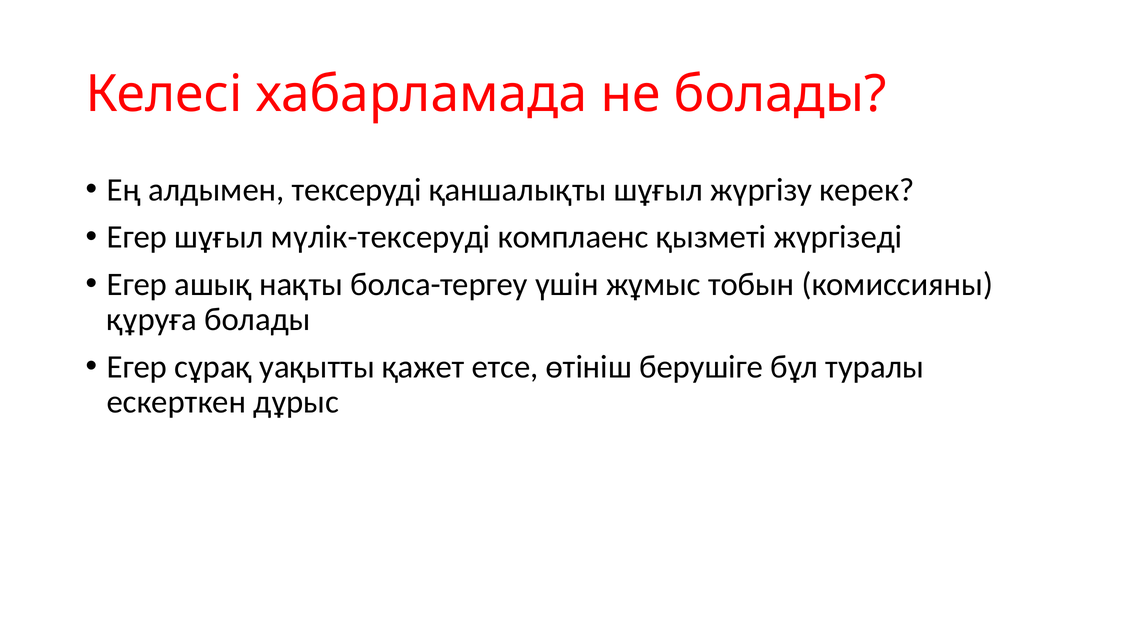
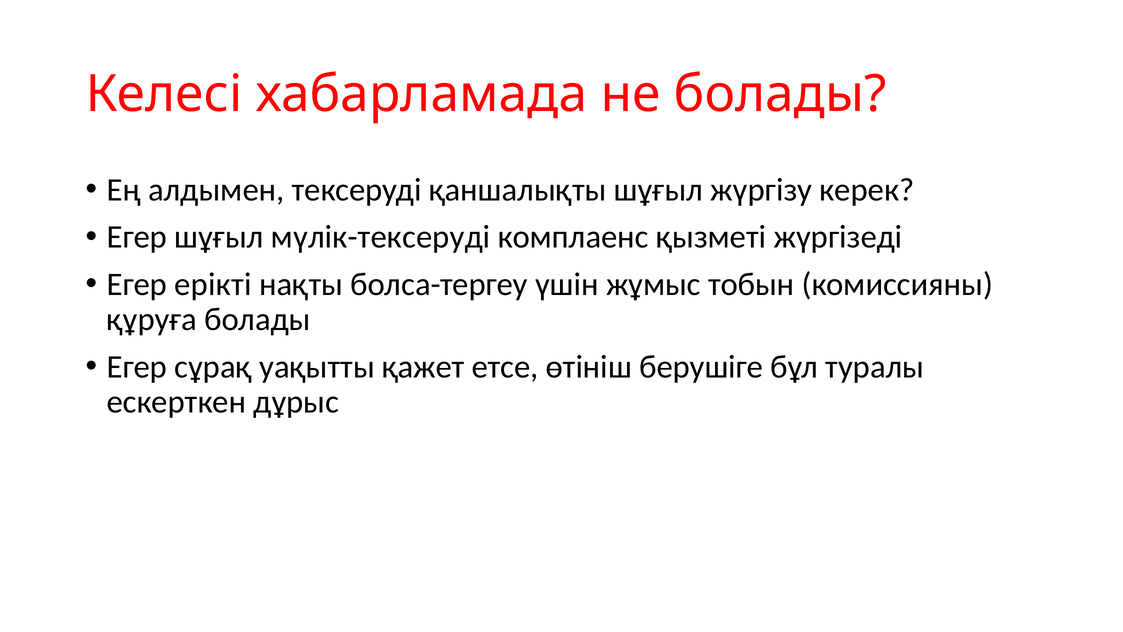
ашық: ашық -> ерікті (213, 284)
